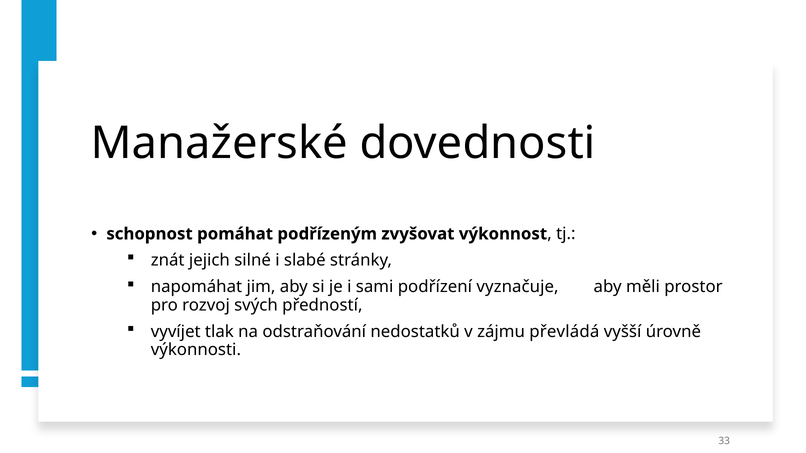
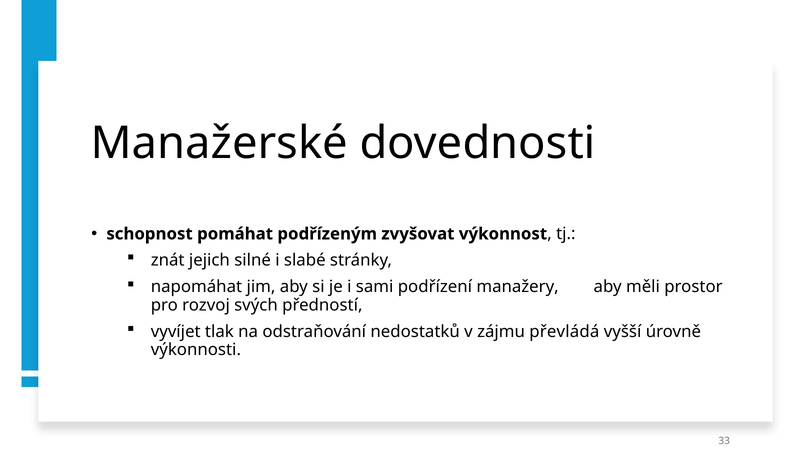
vyznačuje: vyznačuje -> manažery (518, 287)
